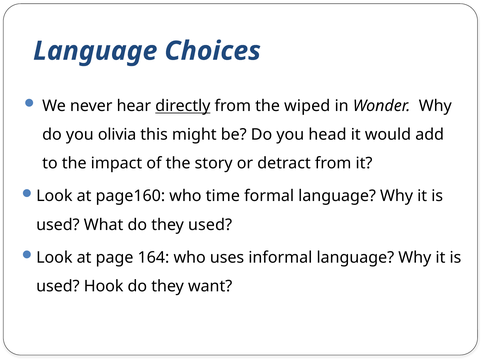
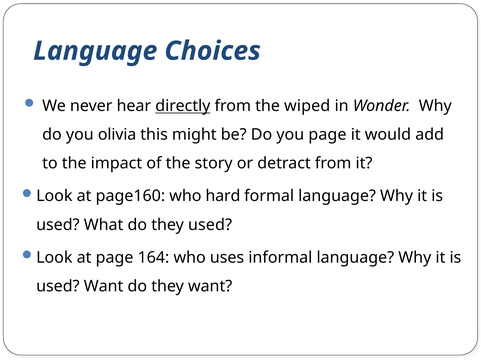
you head: head -> page (327, 135)
time: time -> hard (223, 196)
used Hook: Hook -> Want (104, 287)
